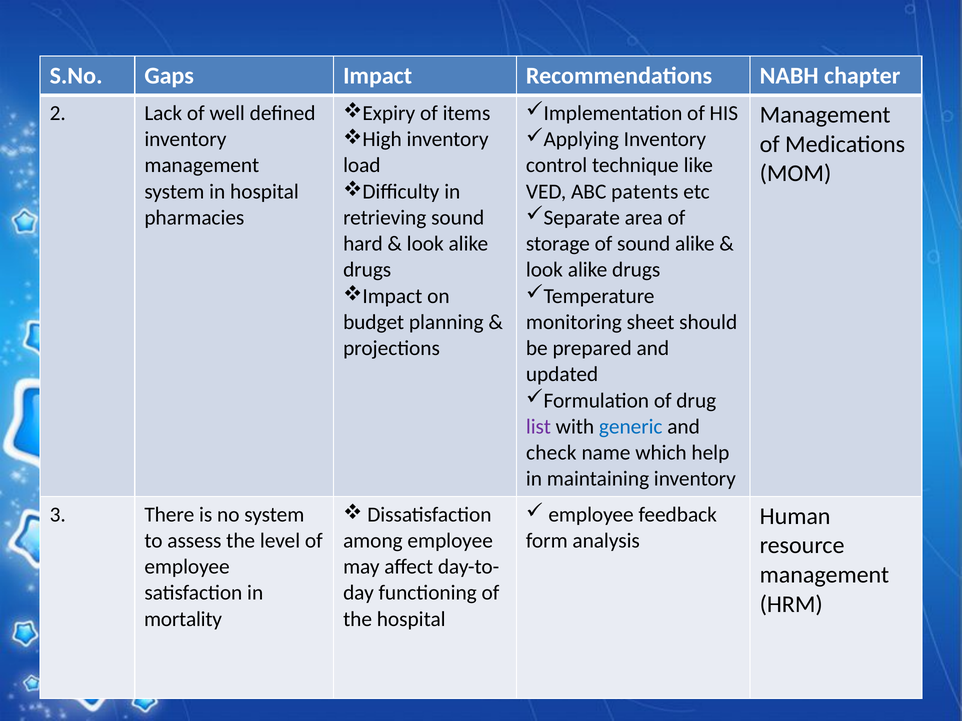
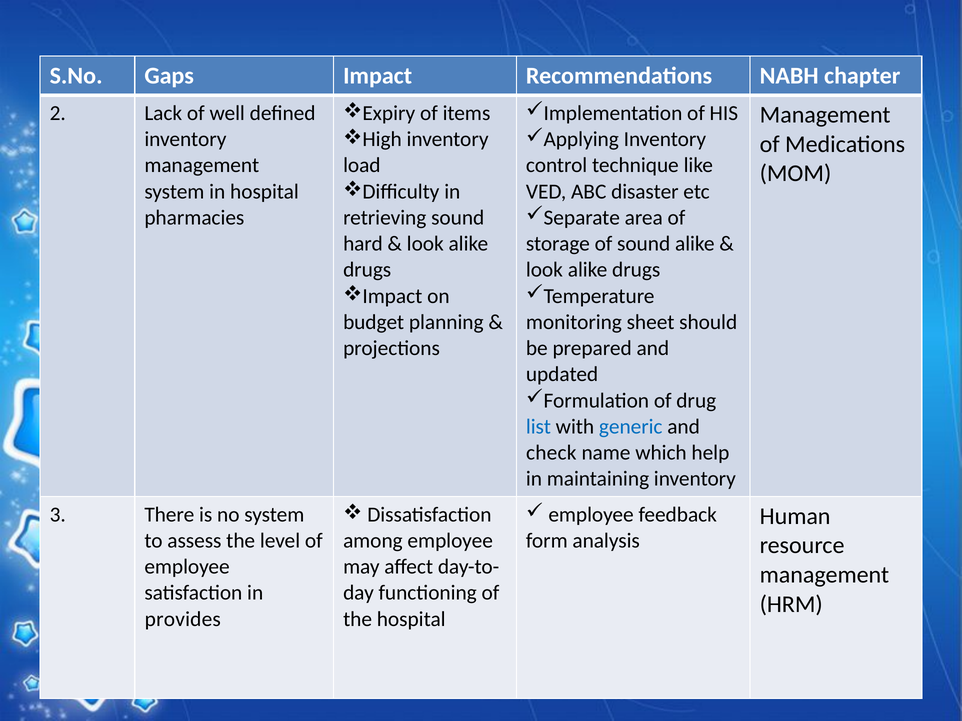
patents: patents -> disaster (645, 192)
list colour: purple -> blue (538, 427)
mortality: mortality -> provides (183, 619)
